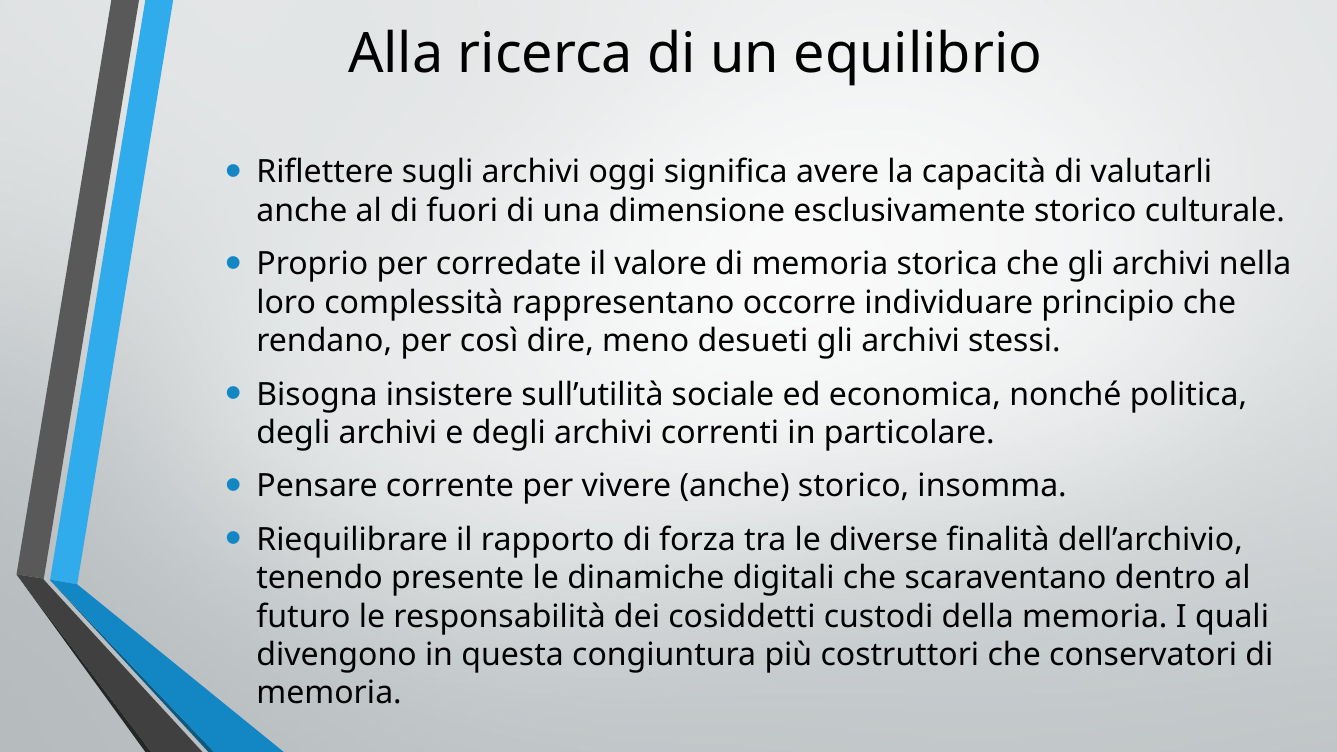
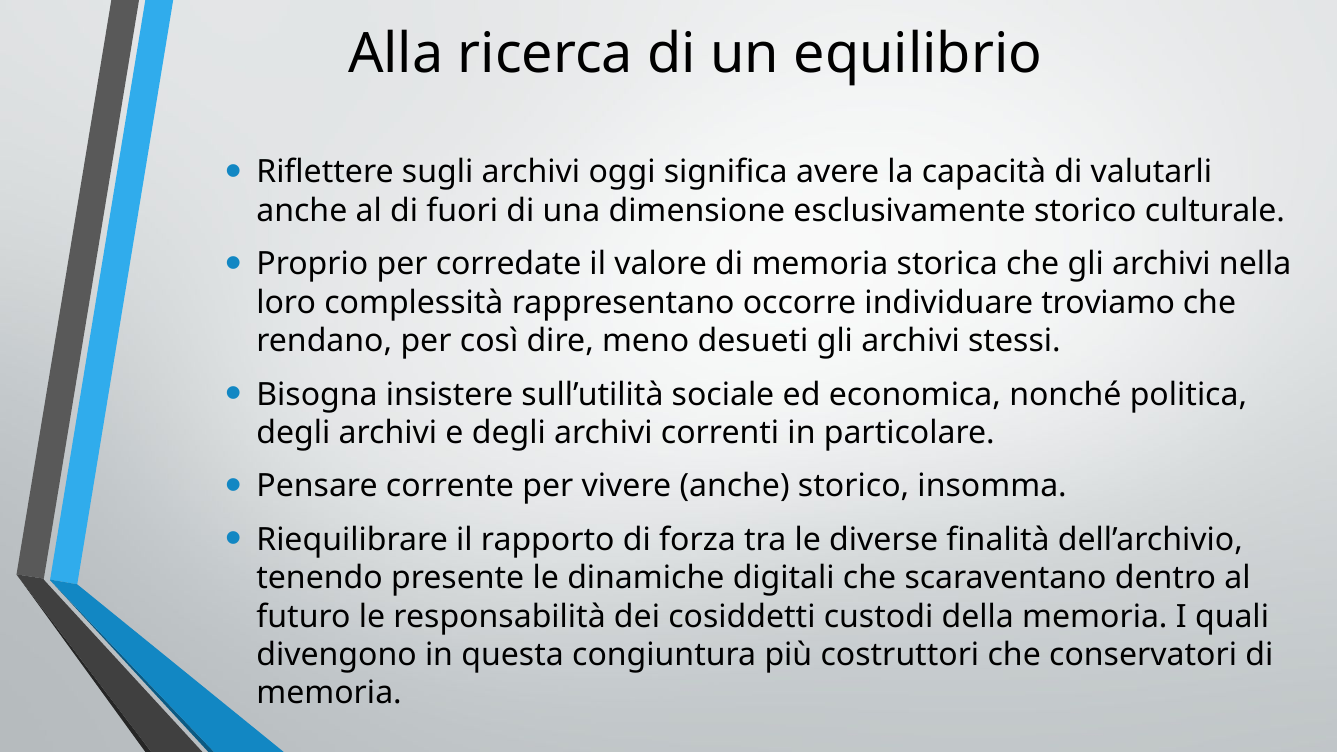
principio: principio -> troviamo (1108, 303)
